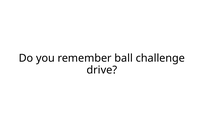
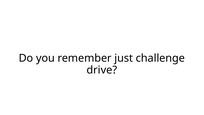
ball: ball -> just (124, 58)
